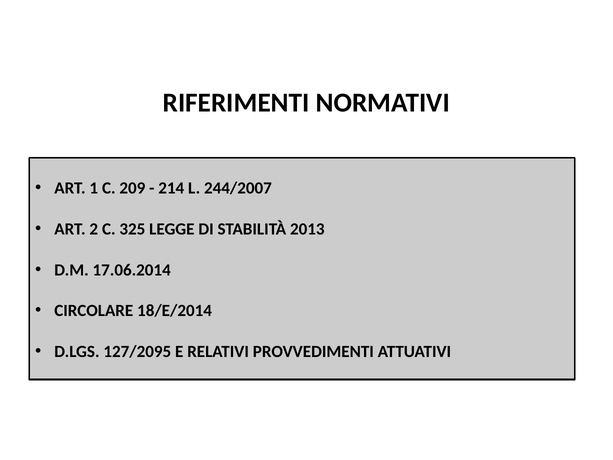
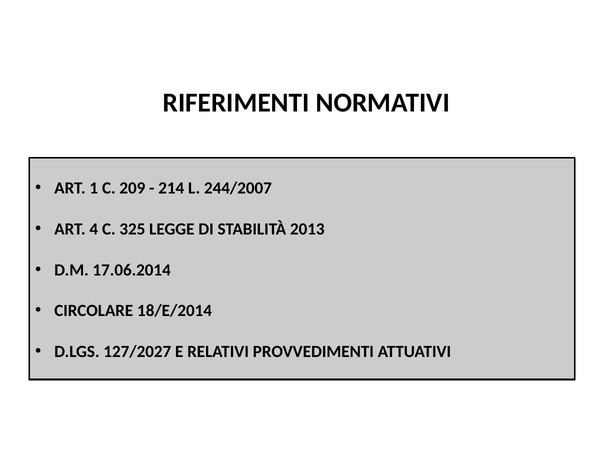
2: 2 -> 4 (94, 229)
127/2095: 127/2095 -> 127/2027 (137, 352)
